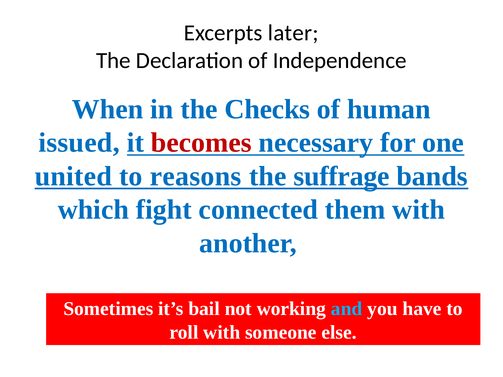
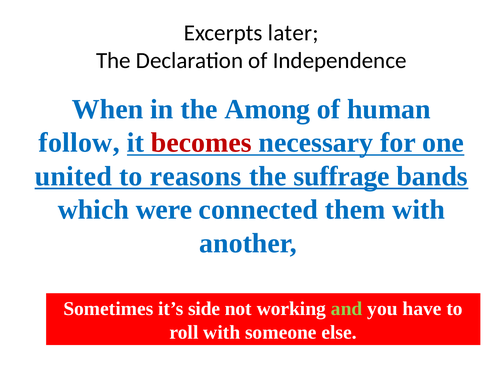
Checks: Checks -> Among (267, 109)
issued: issued -> follow (79, 143)
fight: fight -> were (164, 210)
bail: bail -> side (204, 309)
and colour: light blue -> light green (347, 309)
